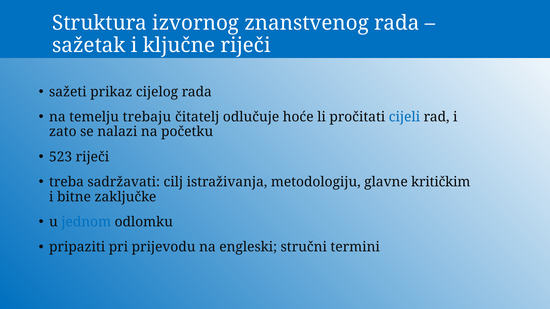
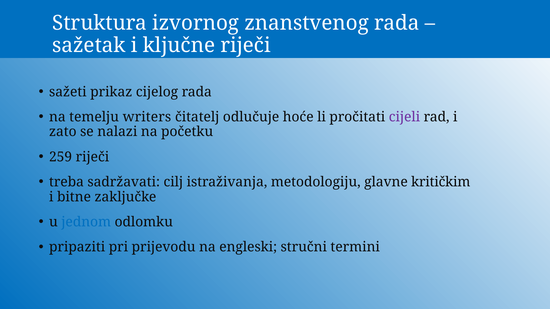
trebaju: trebaju -> writers (147, 117)
cijeli colour: blue -> purple (404, 117)
523: 523 -> 259 (61, 157)
